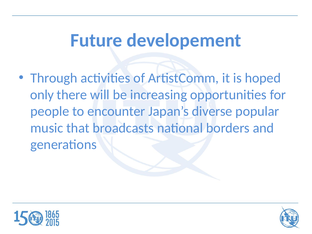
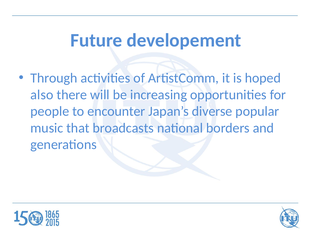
only: only -> also (42, 95)
